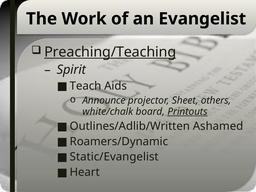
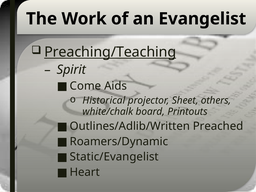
Teach: Teach -> Come (85, 86)
Announce: Announce -> Historical (104, 100)
Printouts underline: present -> none (187, 112)
Ashamed: Ashamed -> Preached (218, 126)
